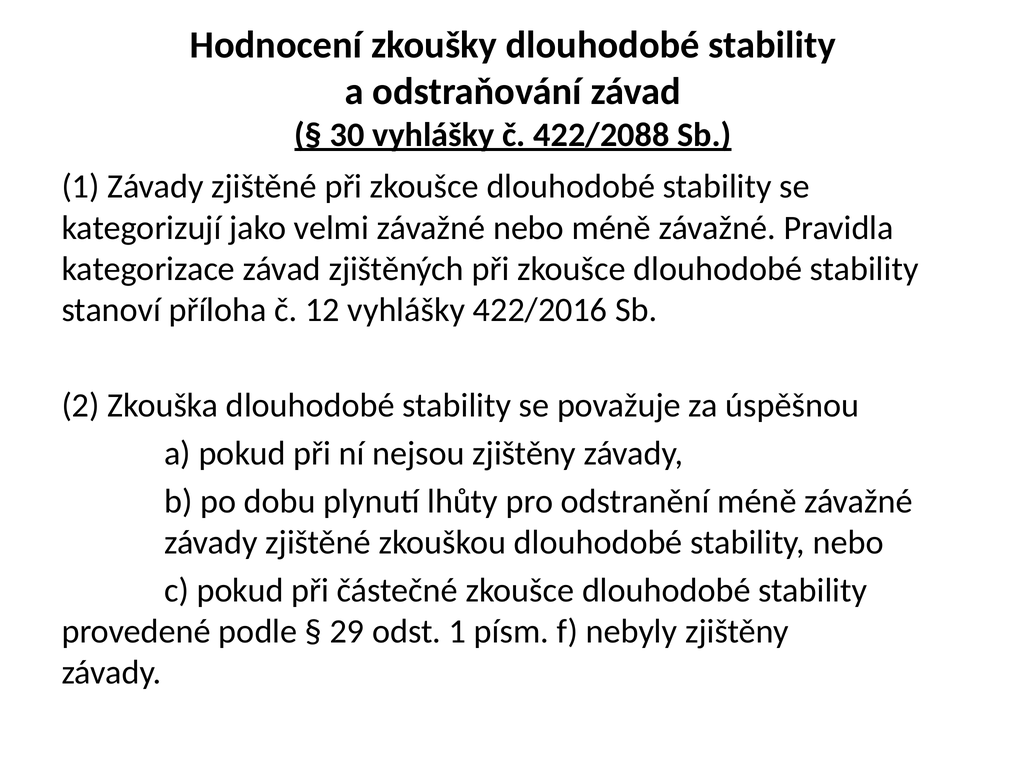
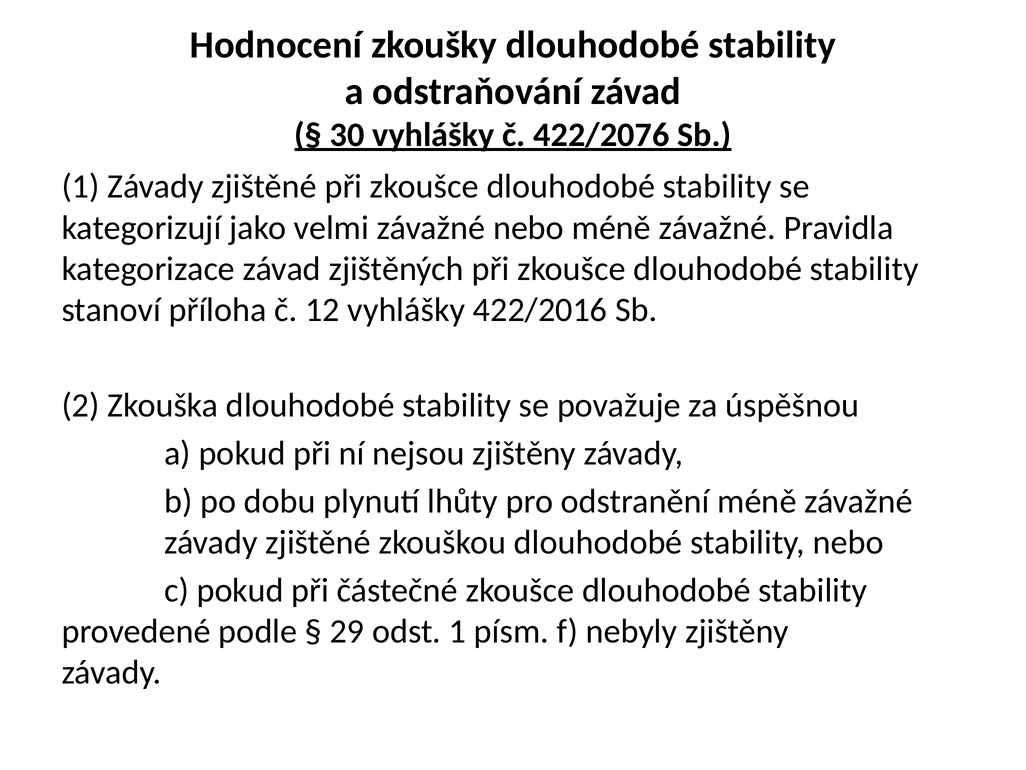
422/2088: 422/2088 -> 422/2076 (601, 135)
